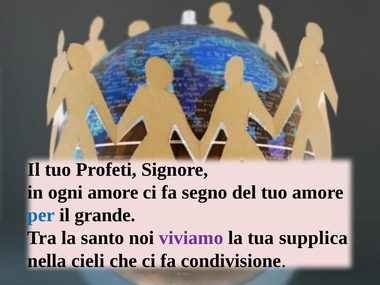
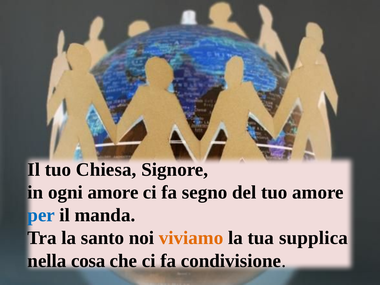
Profeti: Profeti -> Chiesa (106, 170)
grande: grande -> manda (105, 215)
viviamo colour: purple -> orange (191, 238)
cieli: cieli -> cosa (88, 261)
